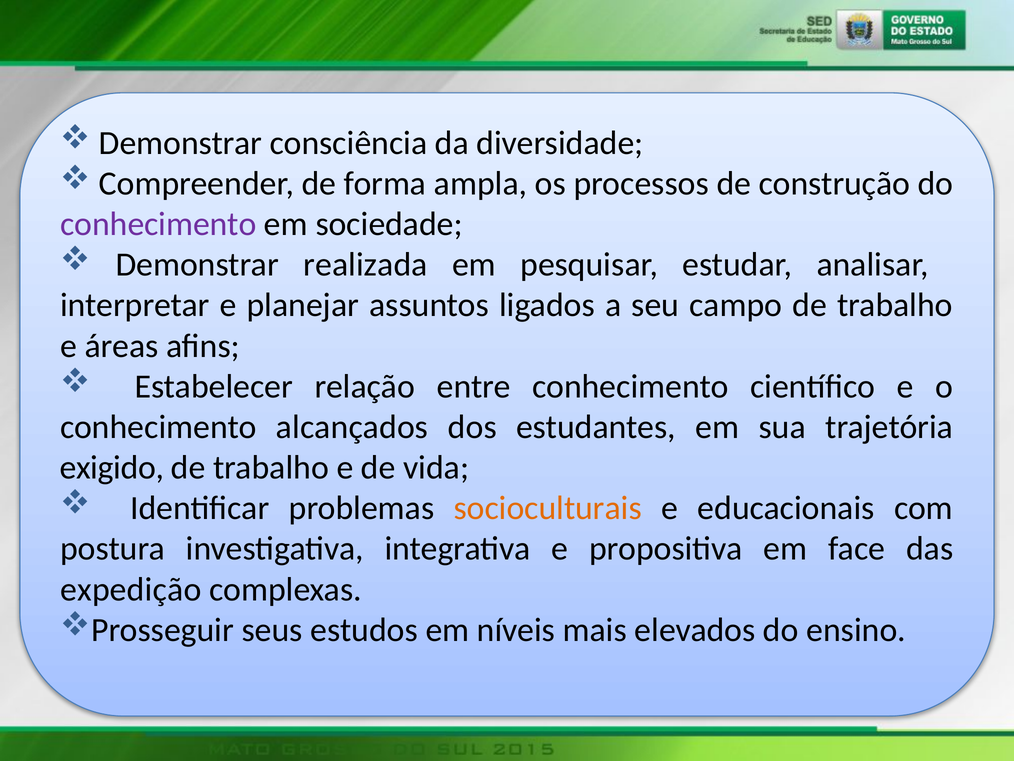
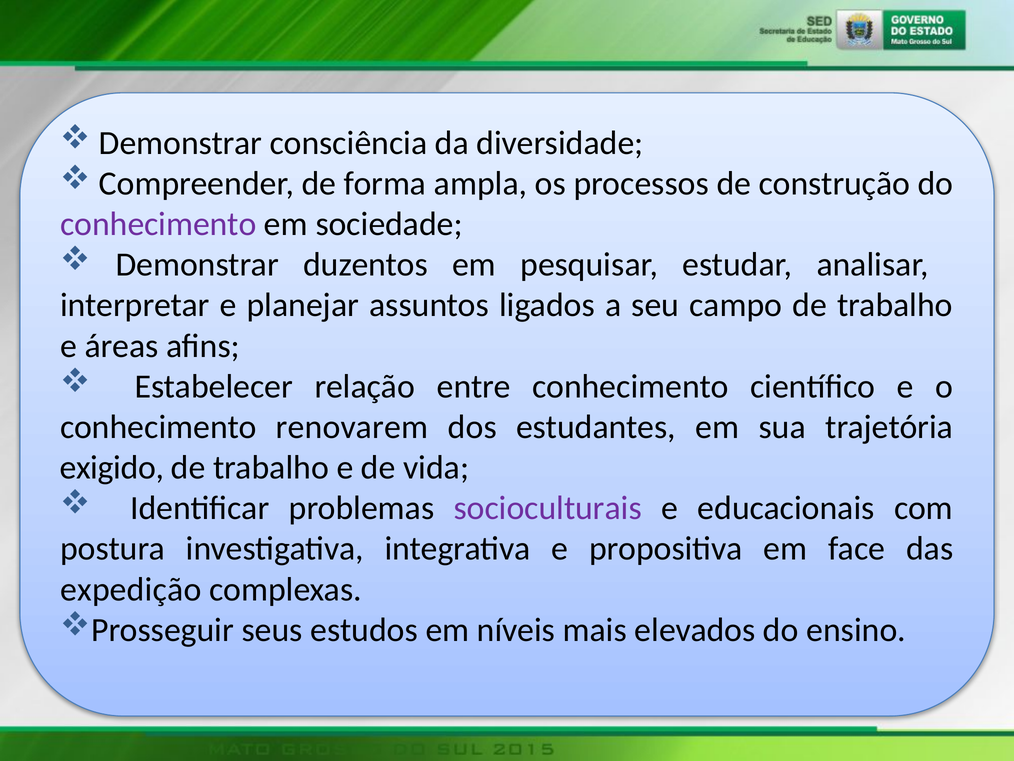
realizada: realizada -> duzentos (366, 265)
alcançados: alcançados -> renovarem (352, 427)
socioculturais colour: orange -> purple (548, 508)
